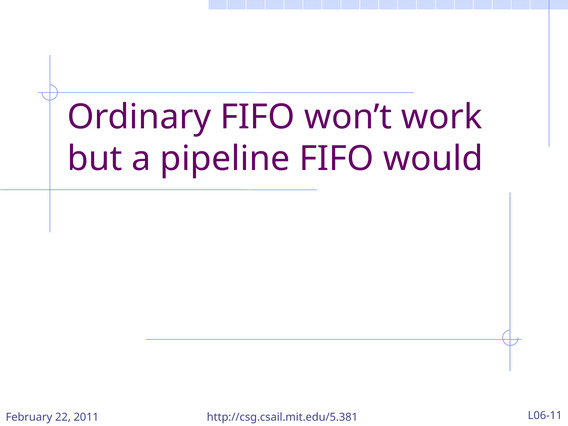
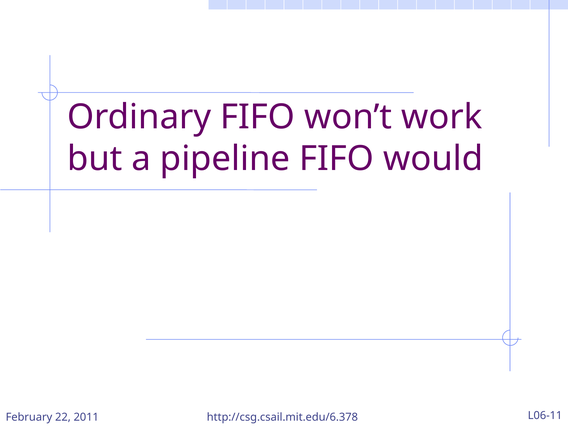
http://csg.csail.mit.edu/5.381: http://csg.csail.mit.edu/5.381 -> http://csg.csail.mit.edu/6.378 (282, 417)
